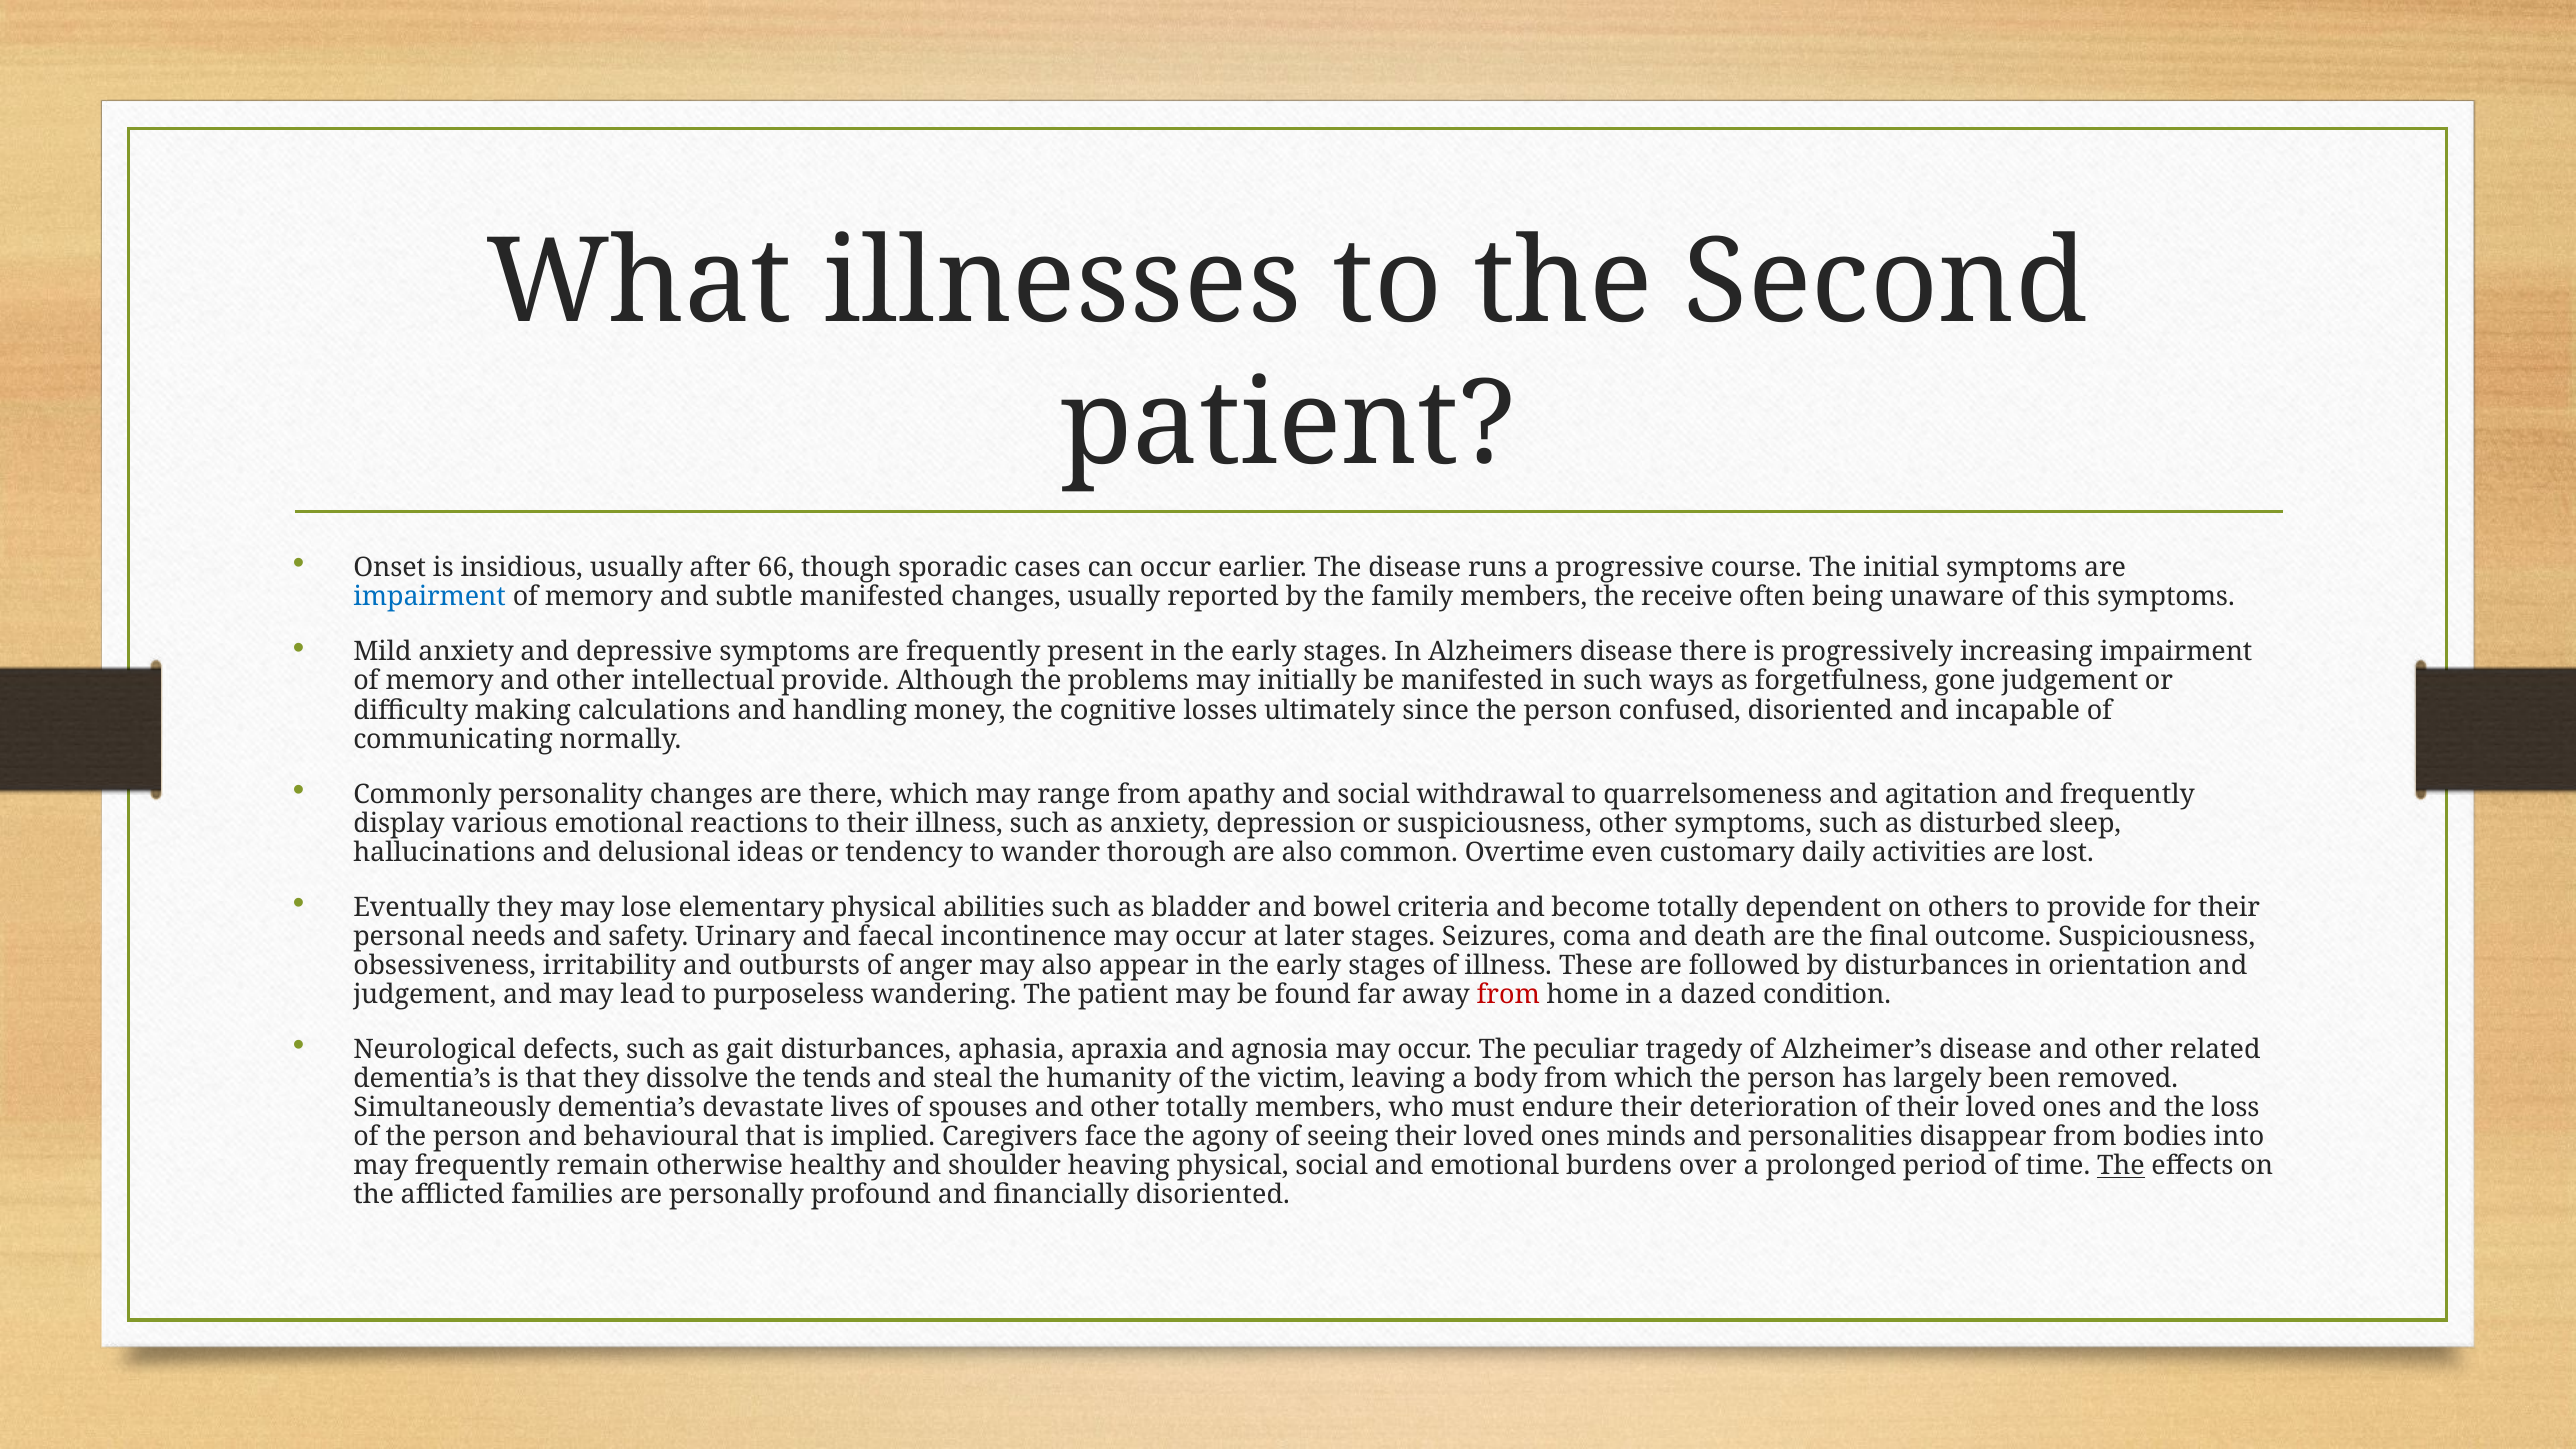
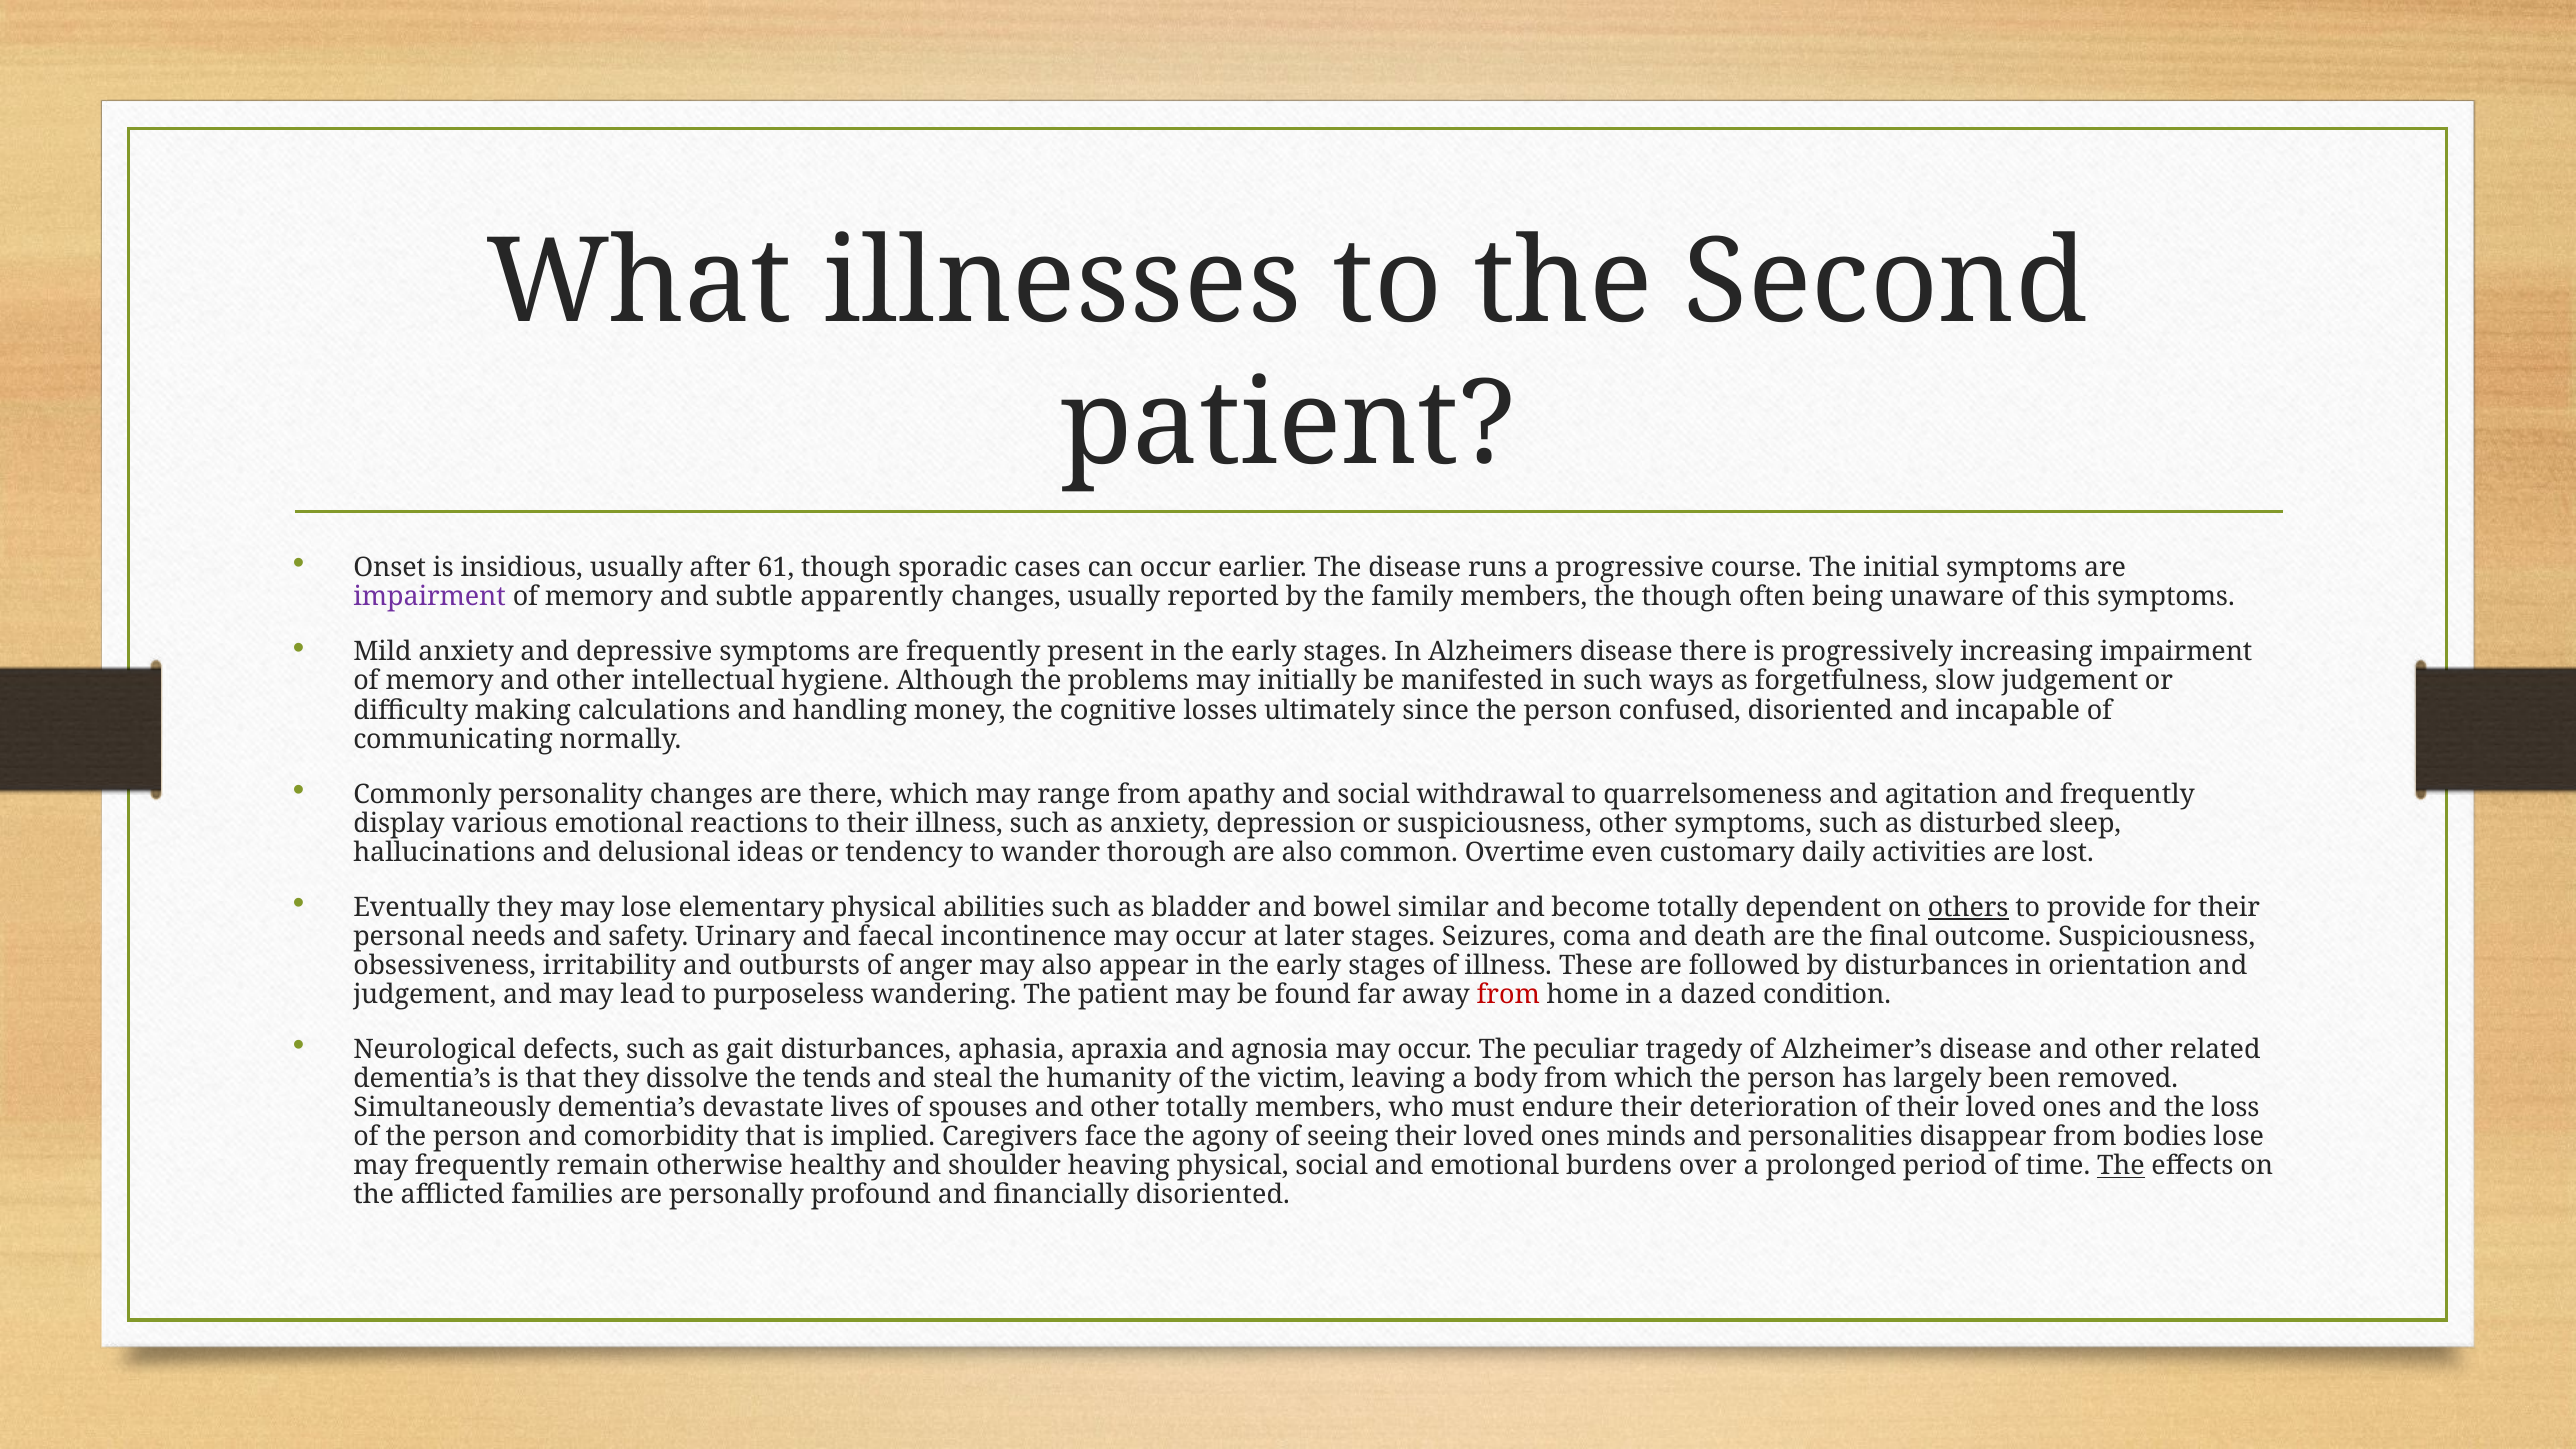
66: 66 -> 61 (776, 568)
impairment colour: blue -> purple (430, 597)
subtle manifested: manifested -> apparently (872, 597)
the receive: receive -> though (1687, 597)
intellectual provide: provide -> hygiene (836, 681)
gone: gone -> slow (1965, 681)
criteria: criteria -> similar (1443, 907)
others underline: none -> present (1968, 907)
behavioural: behavioural -> comorbidity (661, 1137)
bodies into: into -> lose (2239, 1137)
